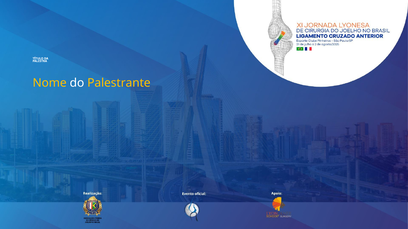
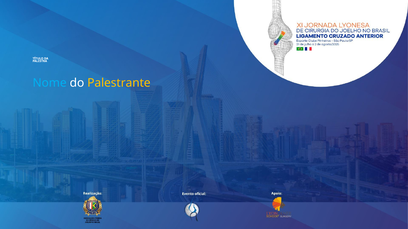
Nome colour: yellow -> light blue (50, 83)
